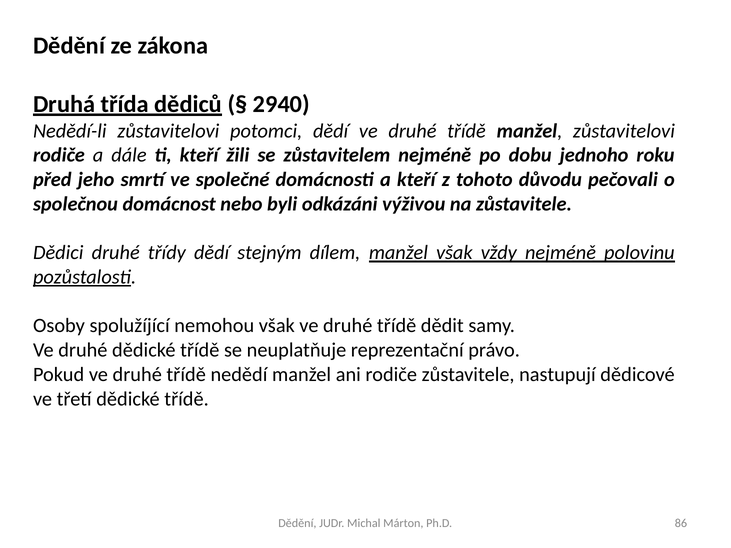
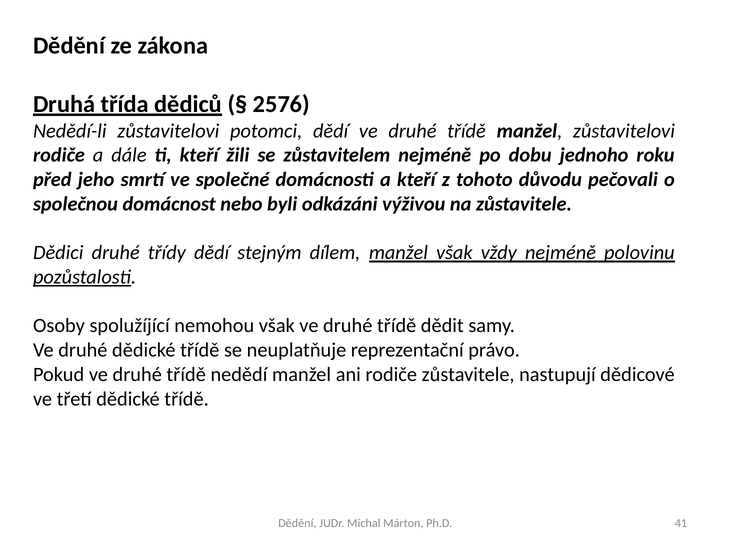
2940: 2940 -> 2576 (281, 104)
86: 86 -> 41 (681, 523)
